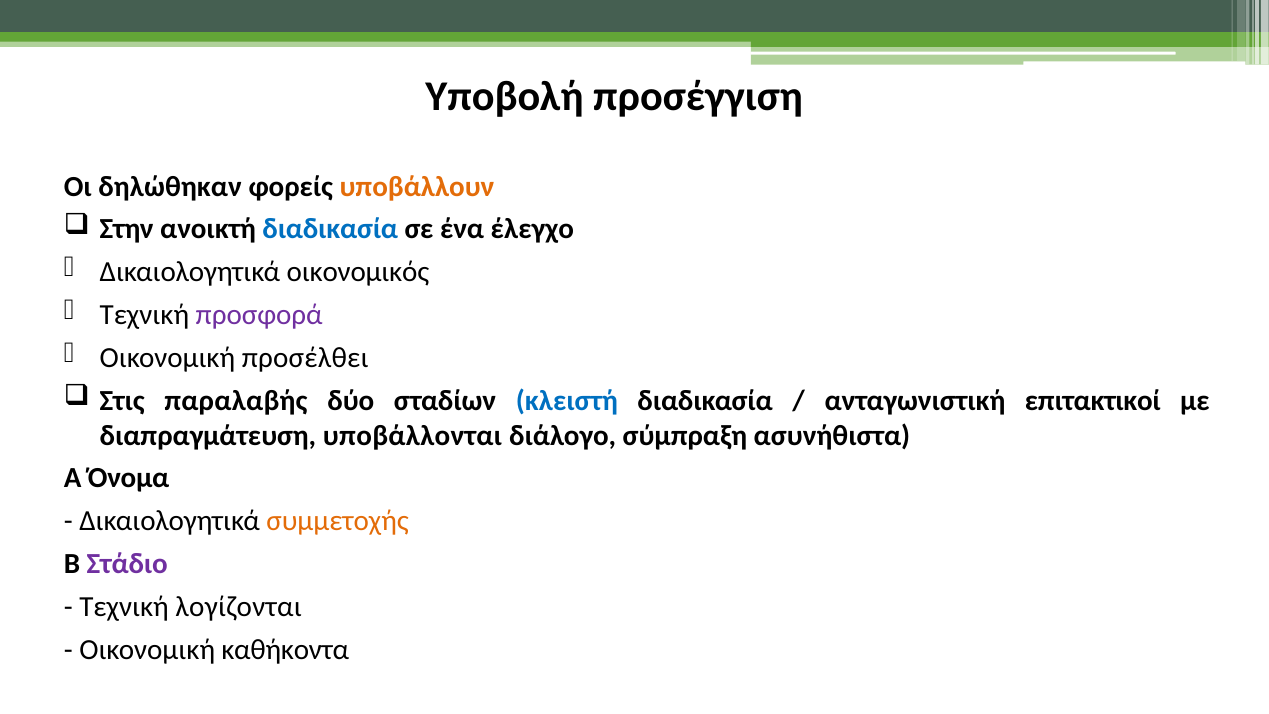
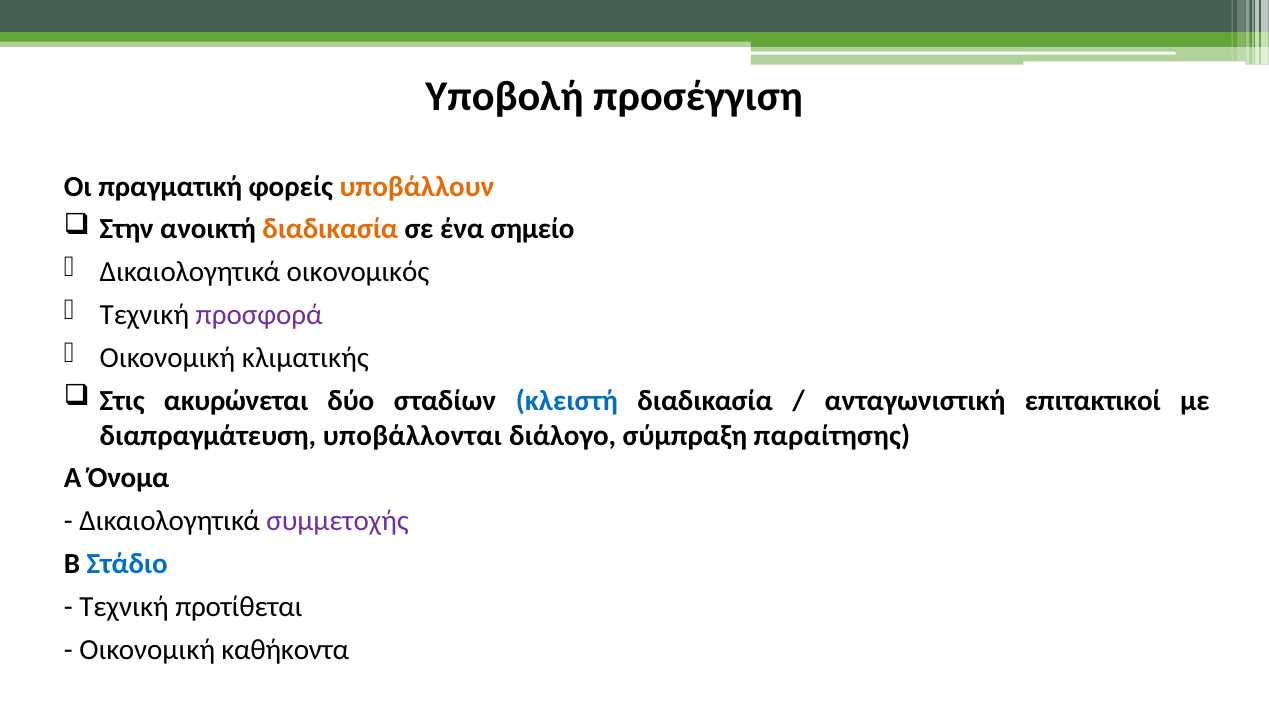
δηλώθηκαν: δηλώθηκαν -> πραγματική (170, 186)
διαδικασία colour: blue -> orange (330, 229)
έλεγχο: έλεγχο -> σημείο (533, 229)
προσέλθει: προσέλθει -> κλιματικής (305, 358)
παραλαβής: παραλαβής -> ακυρώνεται (236, 401)
ασυνήθιστα: ασυνήθιστα -> παραίτησης (832, 435)
συμμετοχής colour: orange -> purple (338, 521)
Στάδιο colour: purple -> blue (127, 564)
λογίζονται: λογίζονται -> προτίθεται (239, 607)
